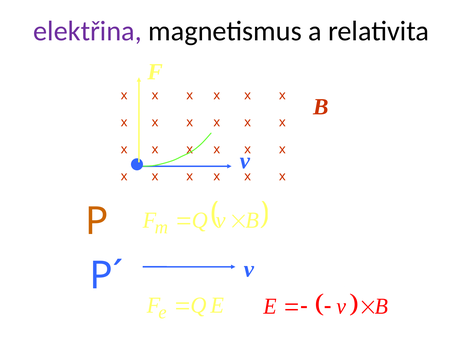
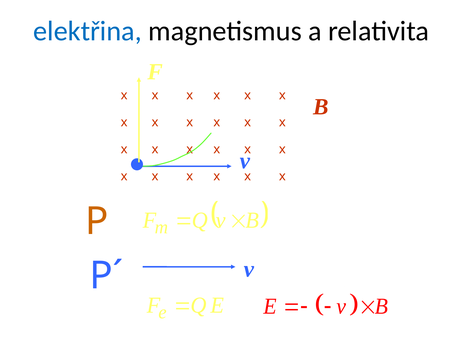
elektřina colour: purple -> blue (88, 31)
